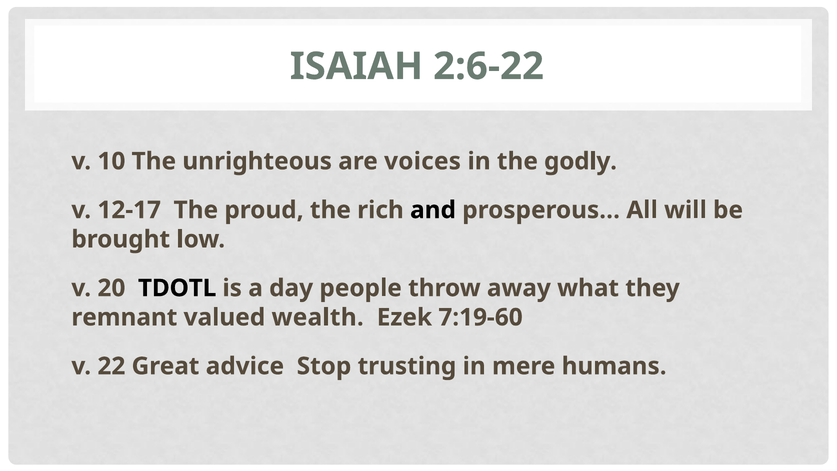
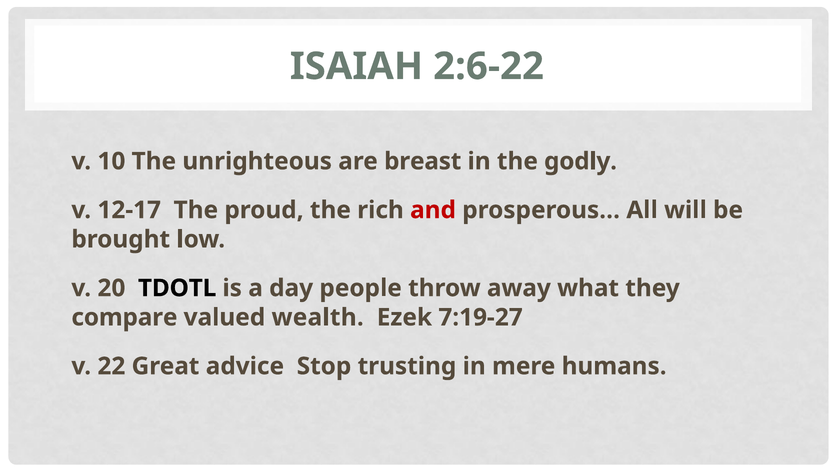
voices: voices -> breast (423, 161)
and colour: black -> red (433, 210)
remnant: remnant -> compare (124, 317)
7:19-60: 7:19-60 -> 7:19-27 (481, 317)
